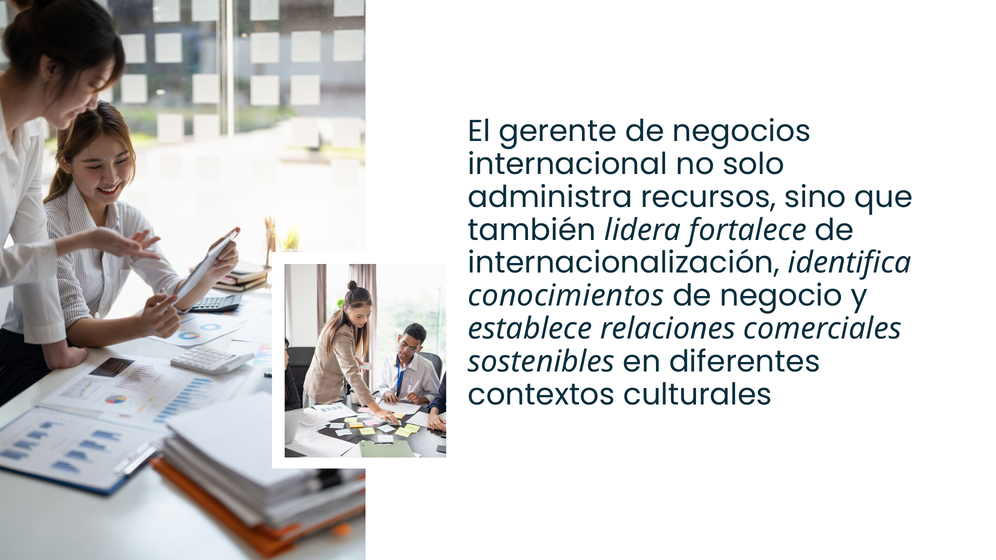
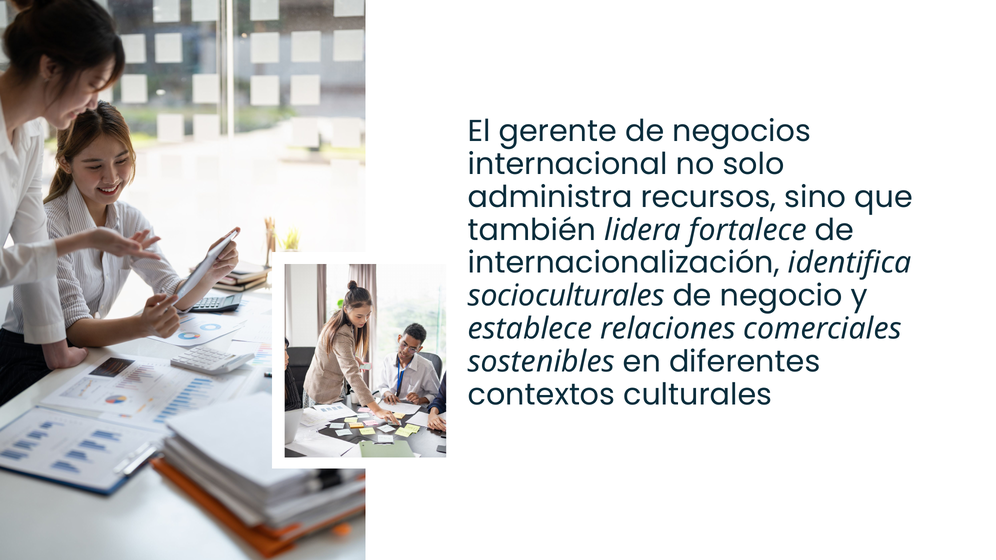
conocimientos: conocimientos -> socioculturales (566, 296)
